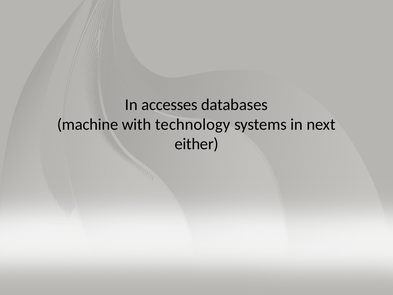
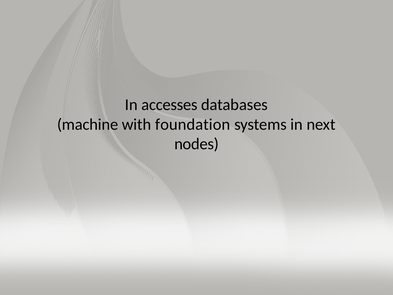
technology: technology -> foundation (193, 124)
either: either -> nodes (197, 144)
